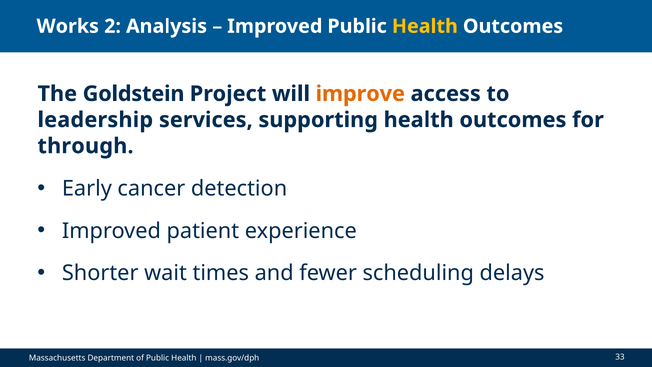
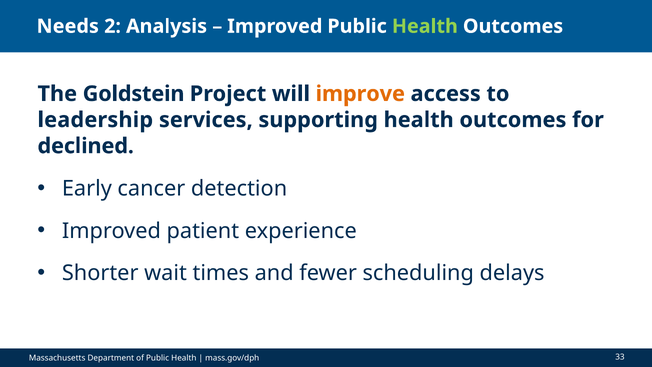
Works: Works -> Needs (68, 26)
Health colour: yellow -> light green (425, 26)
through: through -> declined (86, 146)
